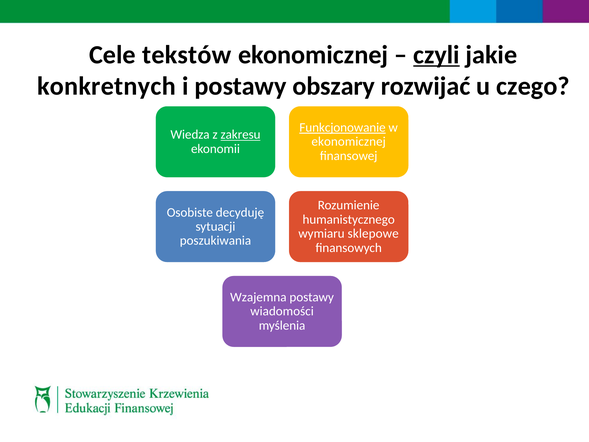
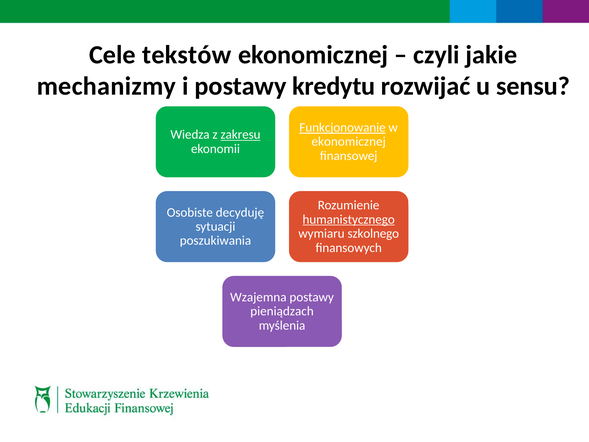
czyli underline: present -> none (436, 55)
konkretnych: konkretnych -> mechanizmy (106, 86)
obszary: obszary -> kredytu (334, 86)
czego: czego -> sensu (533, 86)
humanistycznego underline: none -> present (349, 219)
sklepowe: sklepowe -> szkolnego (373, 233)
wiadomości: wiadomości -> pieniądzach (282, 311)
